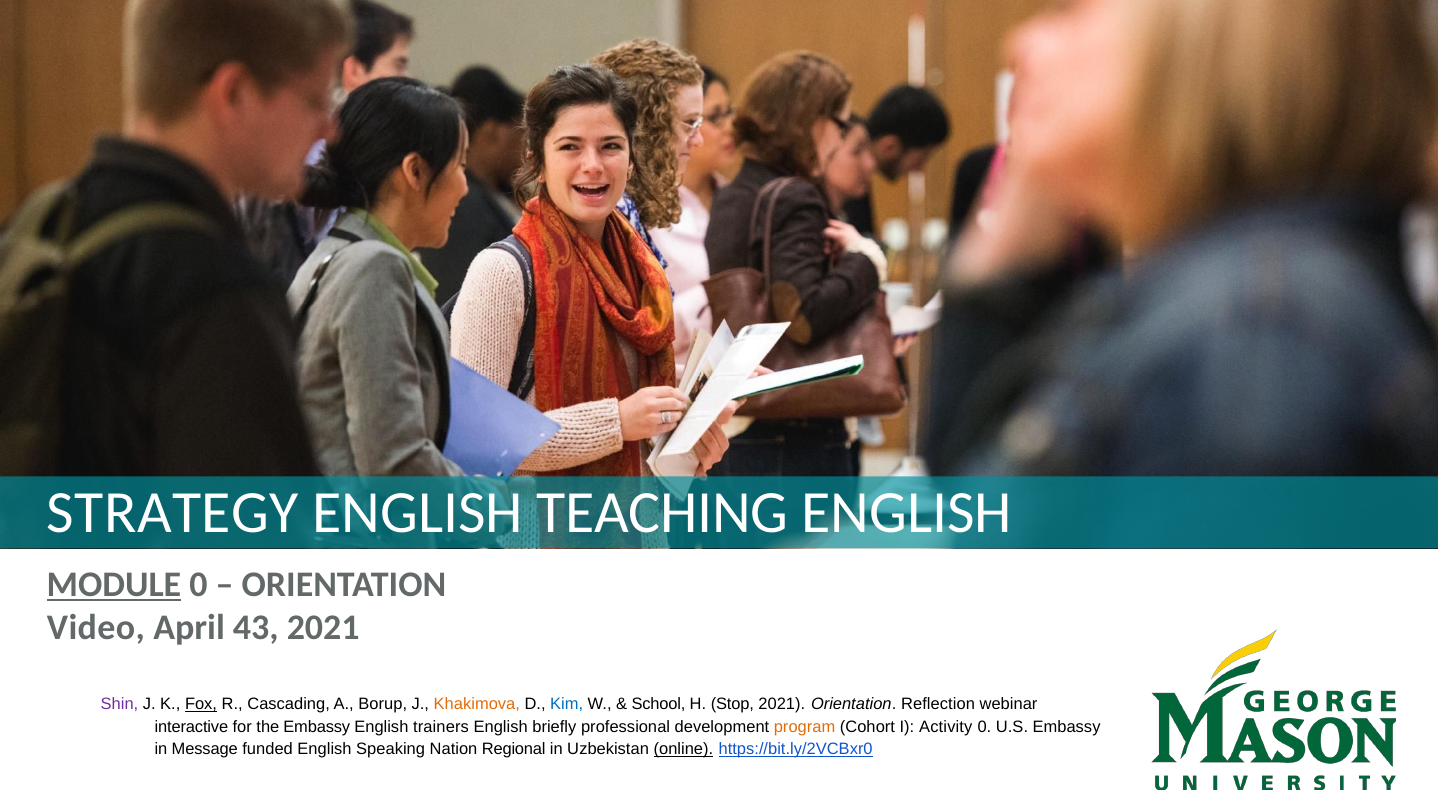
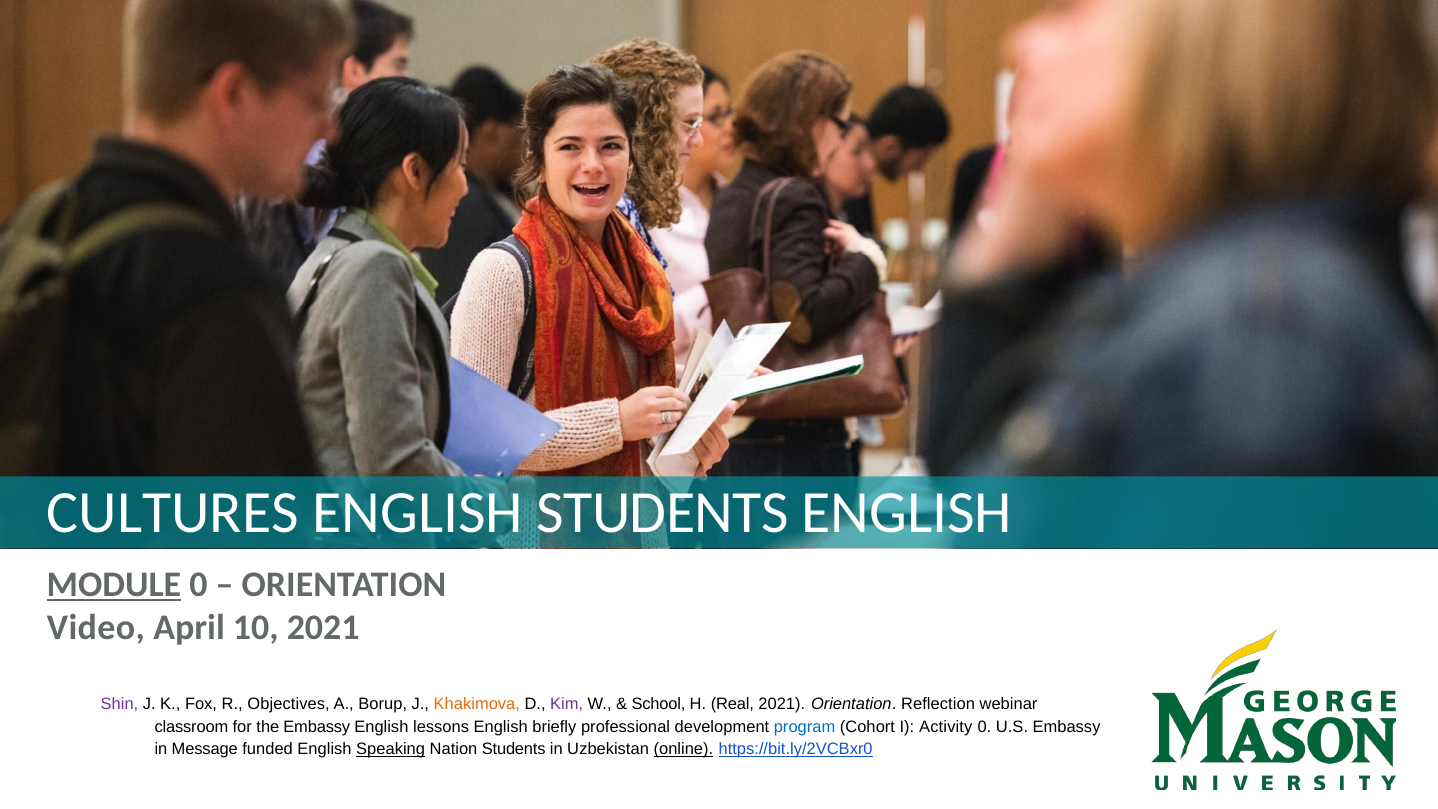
STRATEGY: STRATEGY -> CULTURES (173, 513)
ENGLISH TEACHING: TEACHING -> STUDENTS (663, 513)
43: 43 -> 10 (256, 628)
Fox underline: present -> none (201, 704)
Cascading: Cascading -> Objectives (289, 704)
Kim colour: blue -> purple (567, 704)
Stop: Stop -> Real (732, 704)
interactive: interactive -> classroom (191, 727)
trainers: trainers -> lessons (441, 727)
program colour: orange -> blue (805, 727)
Speaking underline: none -> present (391, 749)
Nation Regional: Regional -> Students (514, 749)
